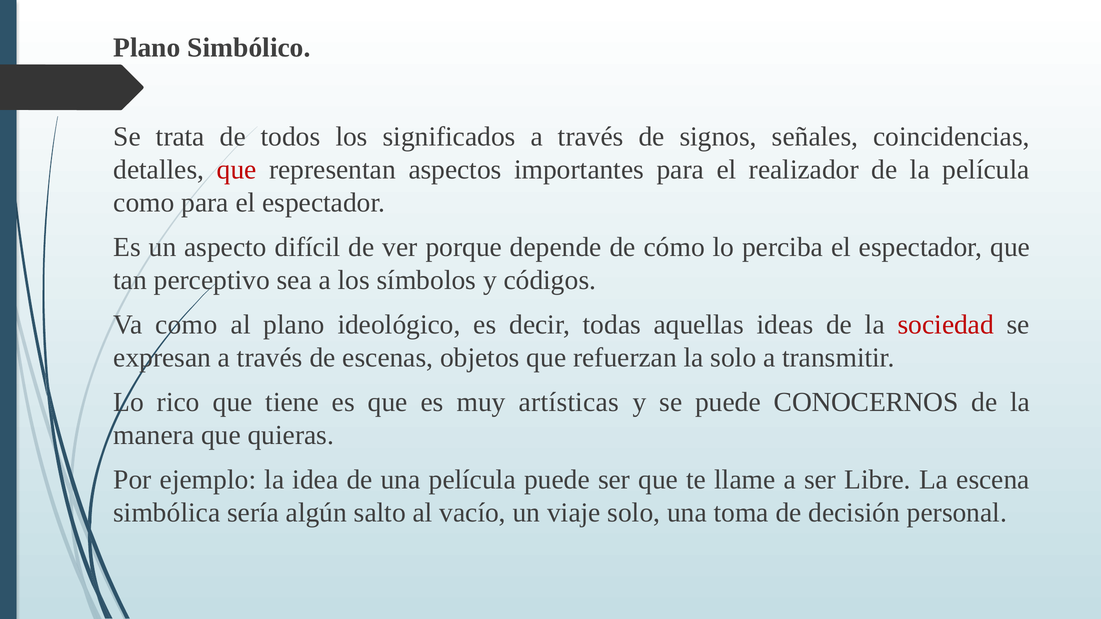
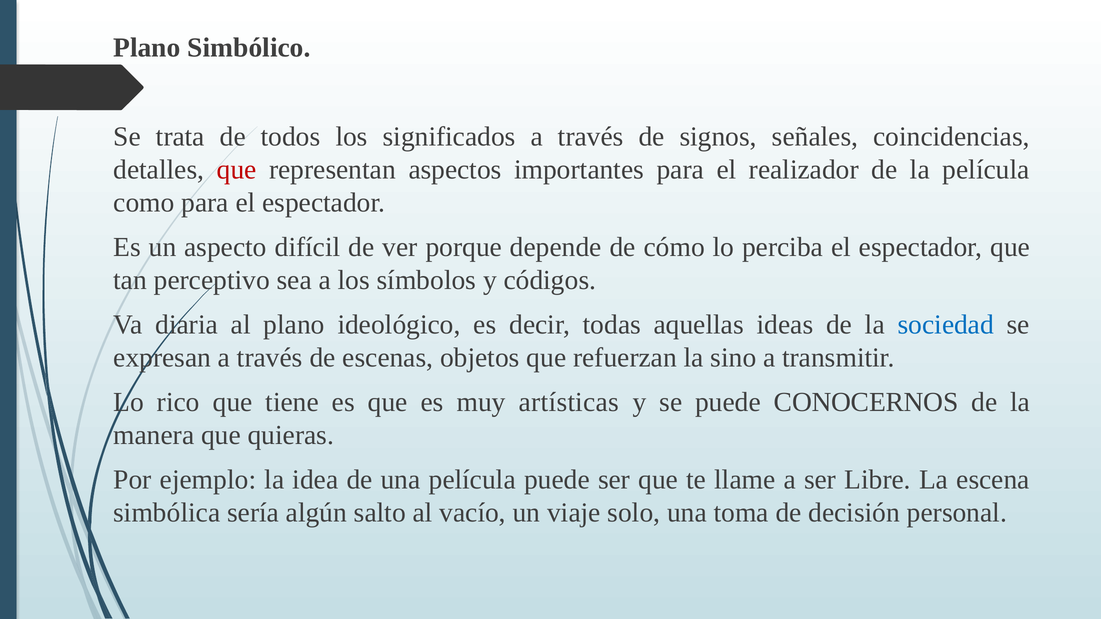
Va como: como -> diaria (187, 325)
sociedad colour: red -> blue (946, 325)
la solo: solo -> sino (733, 358)
